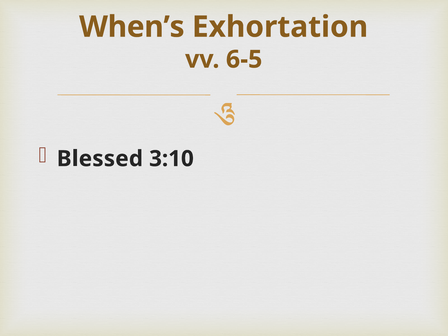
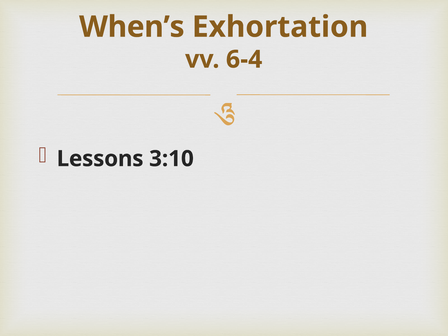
6-5: 6-5 -> 6-4 (244, 59)
Blessed: Blessed -> Lessons (100, 159)
